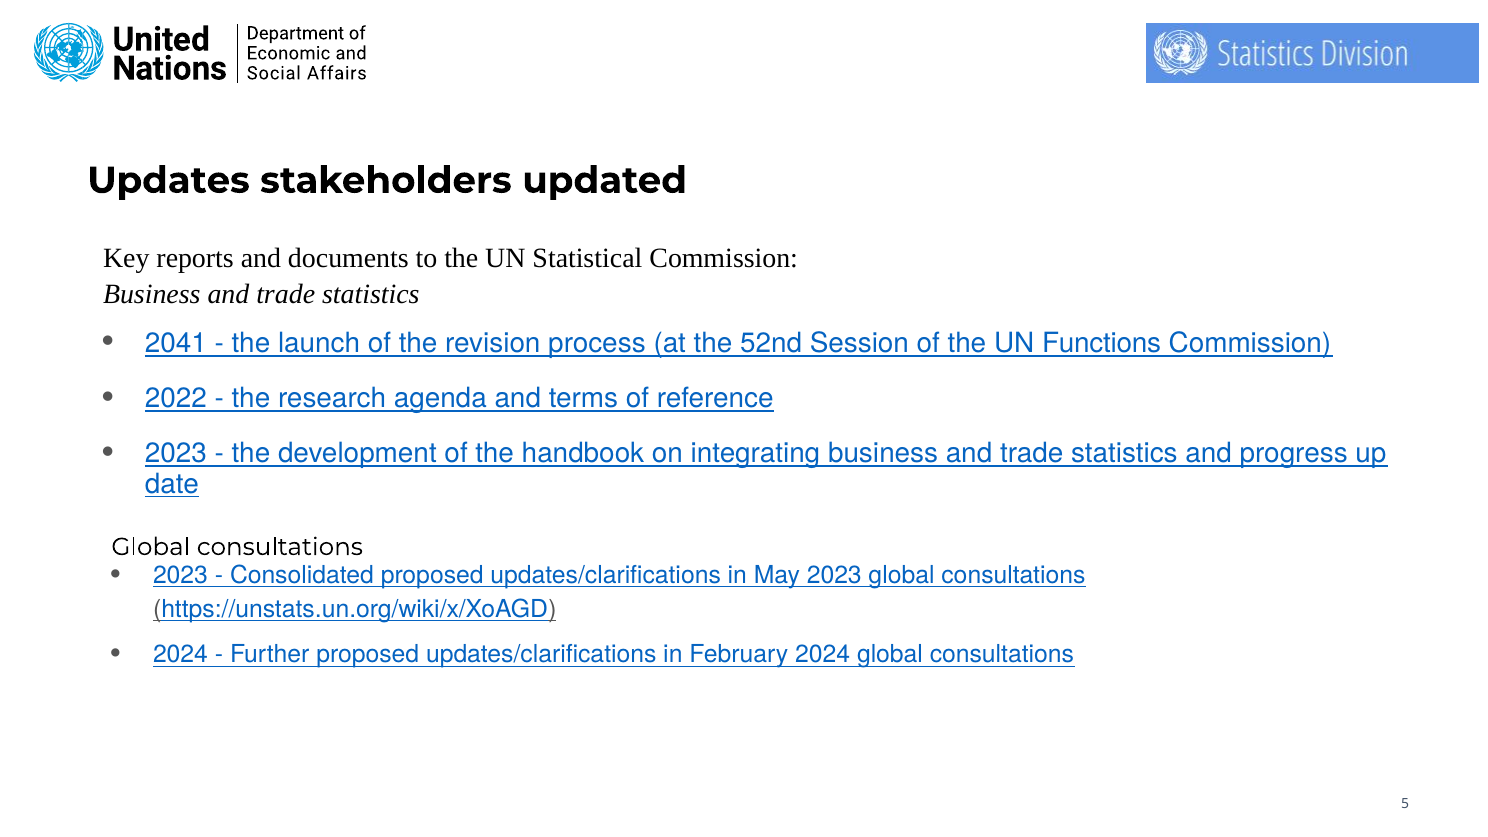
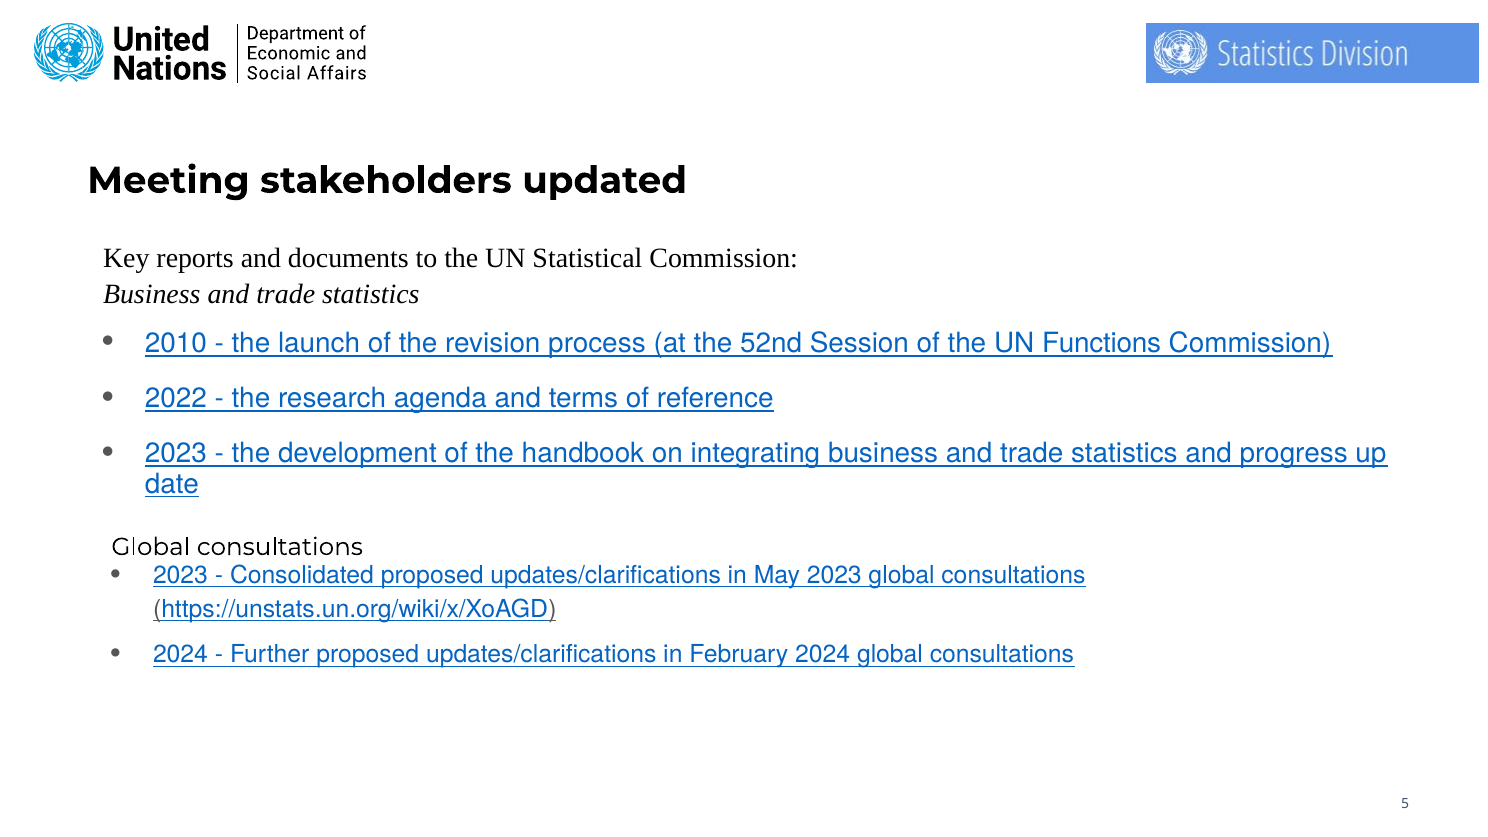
Updates: Updates -> Meeting (168, 180)
2041: 2041 -> 2010 (176, 343)
